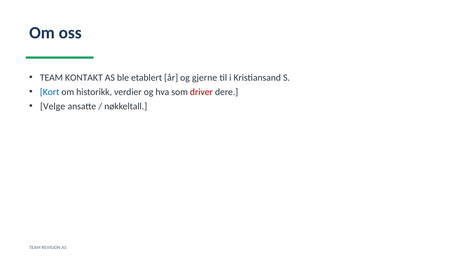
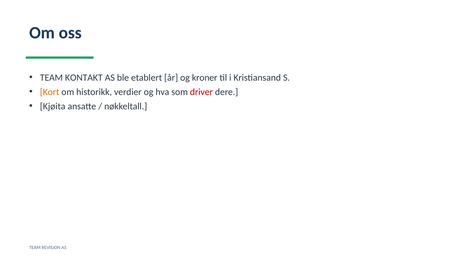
gjerne: gjerne -> kroner (205, 78)
Kort colour: blue -> orange (50, 92)
Velge: Velge -> Kjøita (53, 106)
